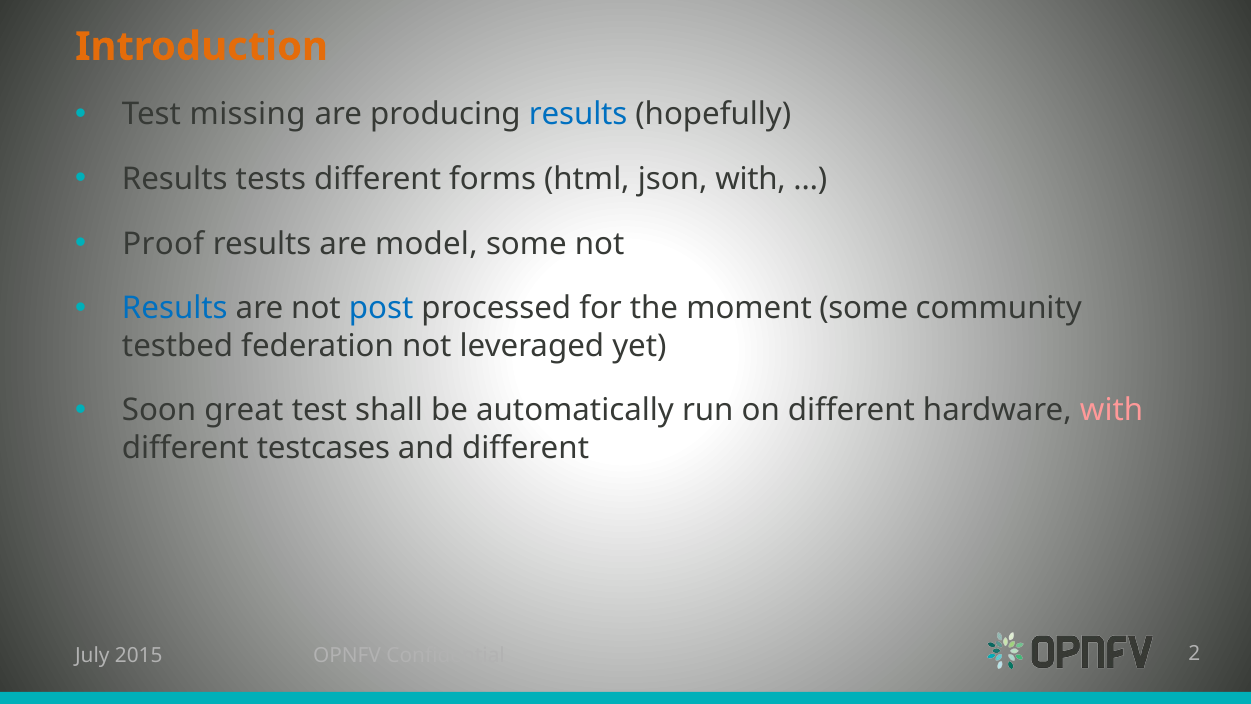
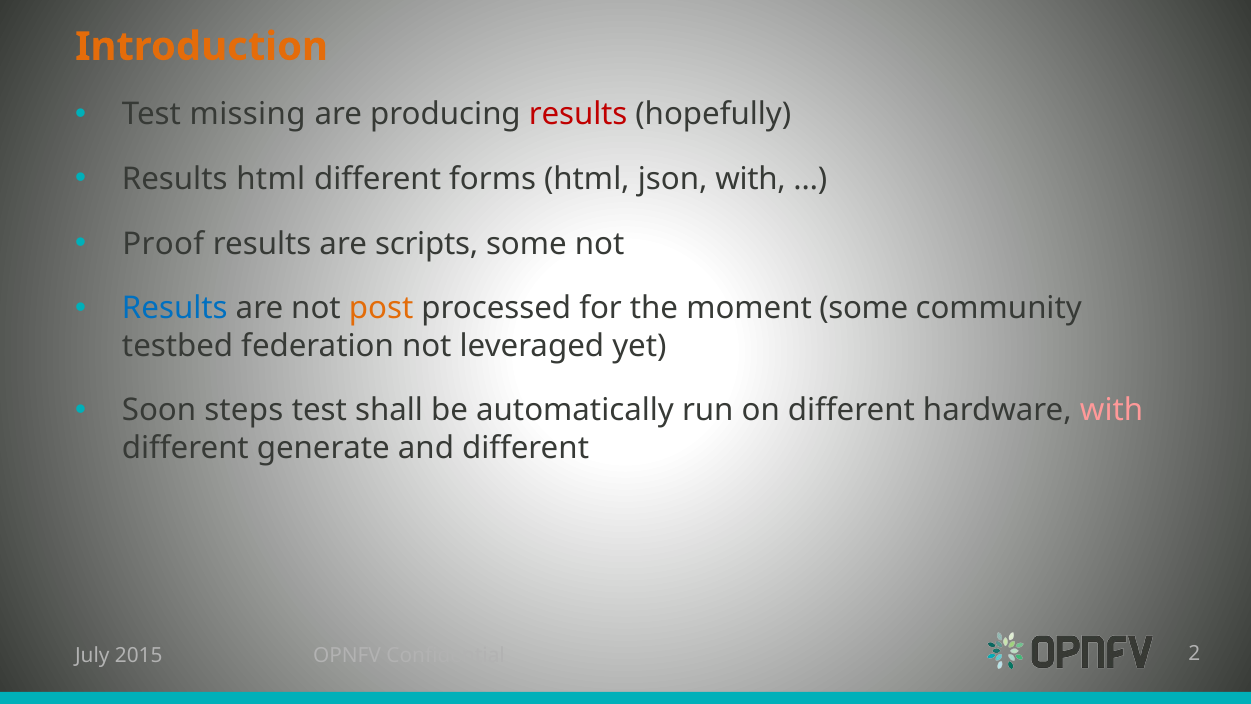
results colour: blue -> red (578, 114)
Results tests: tests -> html (271, 179)
model: model -> scripts (427, 244)
post colour: blue -> orange (381, 308)
great: great -> steps (244, 410)
testcases: testcases -> generate (323, 448)
